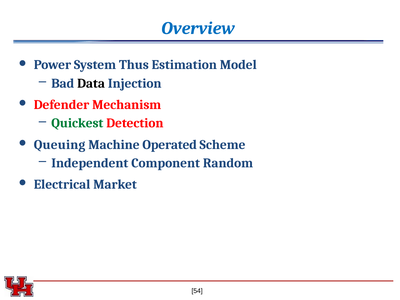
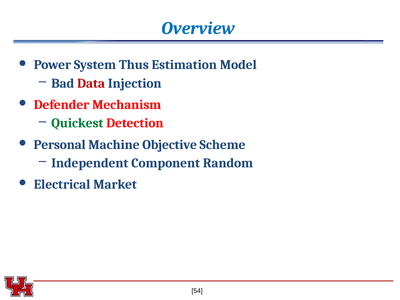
Data colour: black -> red (91, 83)
Queuing: Queuing -> Personal (60, 145)
Operated: Operated -> Objective (170, 145)
